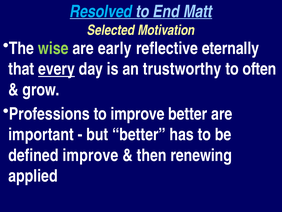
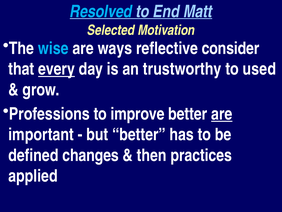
wise colour: light green -> light blue (53, 48)
early: early -> ways (115, 48)
eternally: eternally -> consider (230, 48)
often: often -> used (259, 69)
are underline: none -> present (222, 114)
defined improve: improve -> changes (91, 155)
renewing: renewing -> practices (201, 155)
